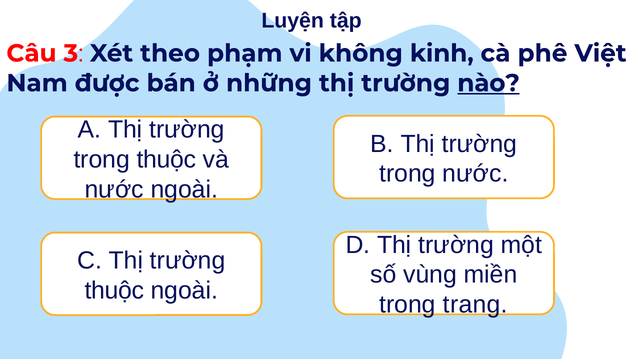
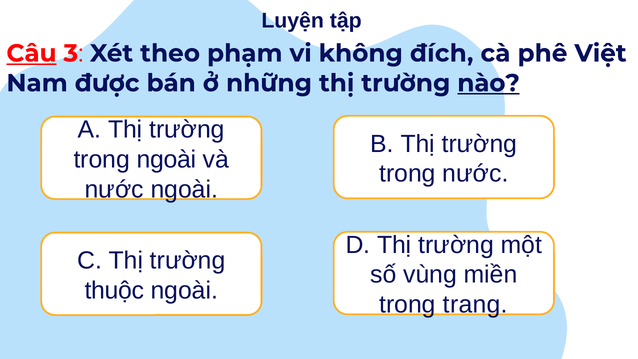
Câu underline: none -> present (31, 53)
kinh: kinh -> đích (442, 53)
trong thuộc: thuộc -> ngoài (167, 159)
